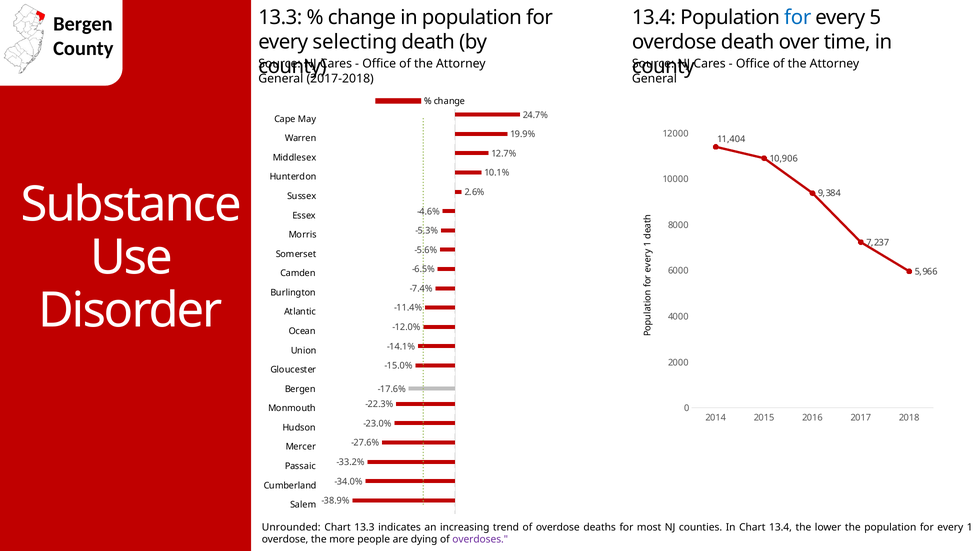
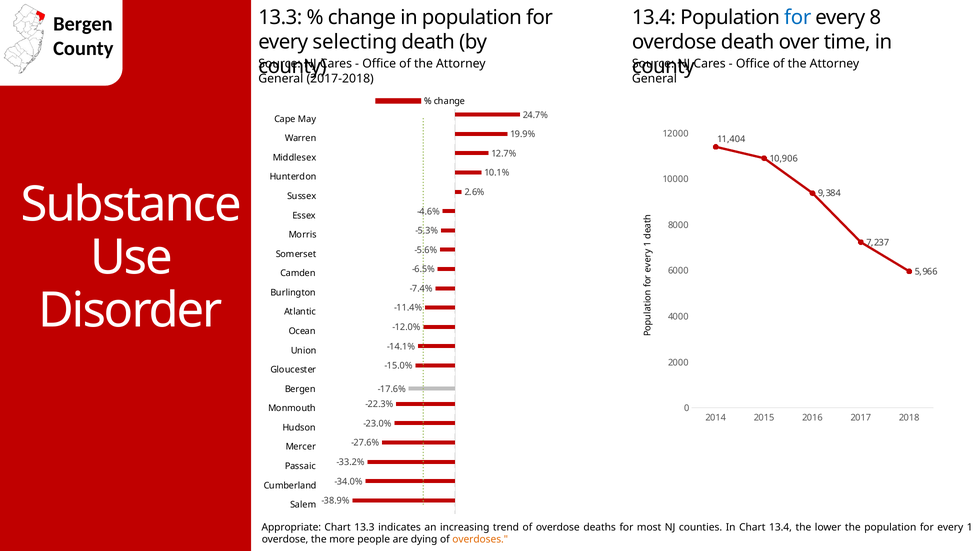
5: 5 -> 8 (875, 17)
Unrounded: Unrounded -> Appropriate (291, 527)
overdoses colour: purple -> orange (480, 540)
